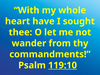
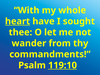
heart underline: none -> present (18, 21)
